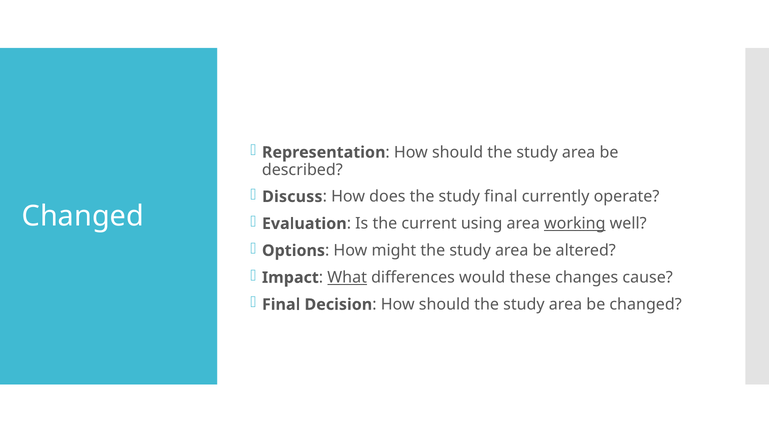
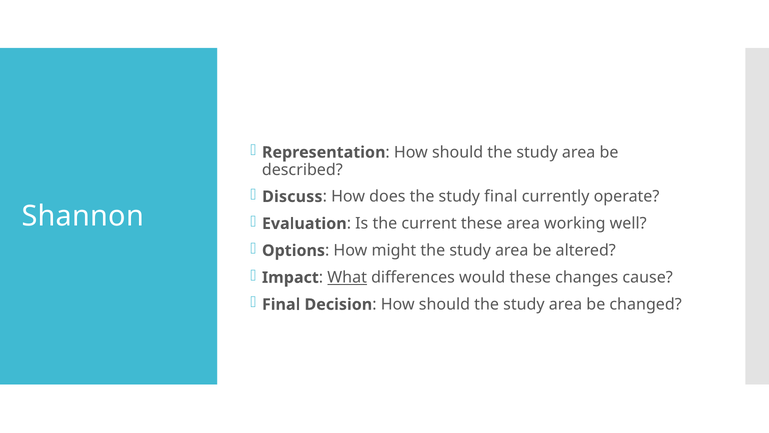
Changed: Changed -> Shannon (83, 216)
current using: using -> these (482, 223)
working underline: present -> none (575, 223)
